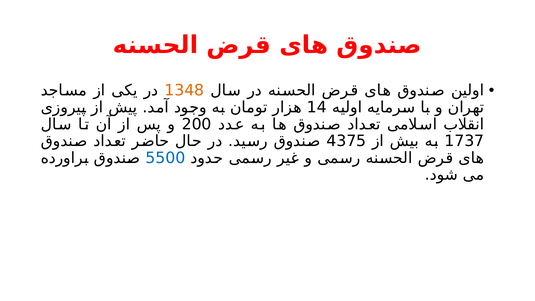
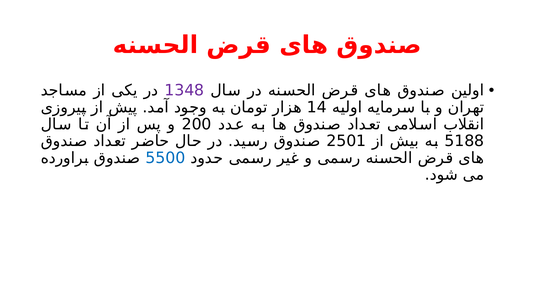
1348 colour: orange -> purple (184, 90)
4375: 4375 -> 2501 (346, 141)
1737: 1737 -> 5188 (464, 141)
